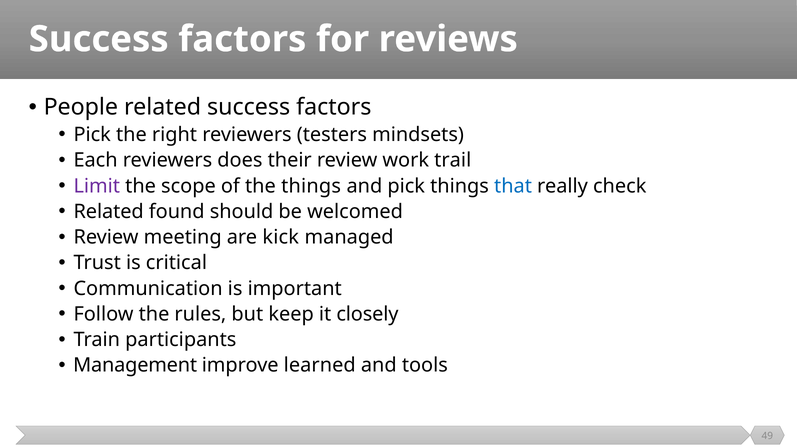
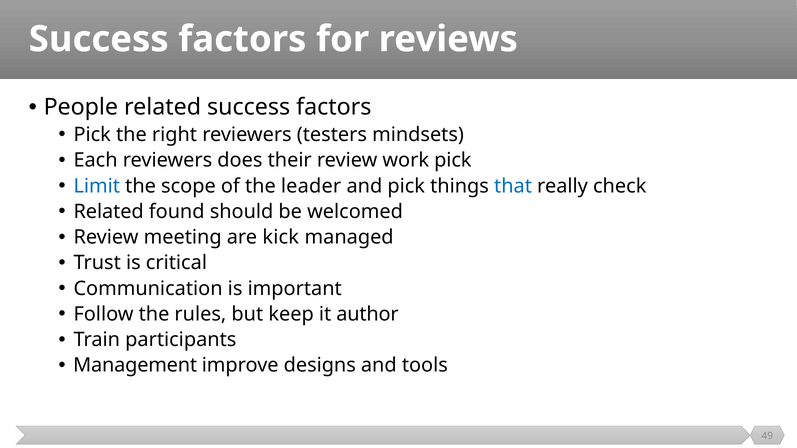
work trail: trail -> pick (453, 160)
Limit colour: purple -> blue (97, 186)
the things: things -> leader (311, 186)
closely: closely -> author (367, 314)
learned: learned -> designs (320, 366)
